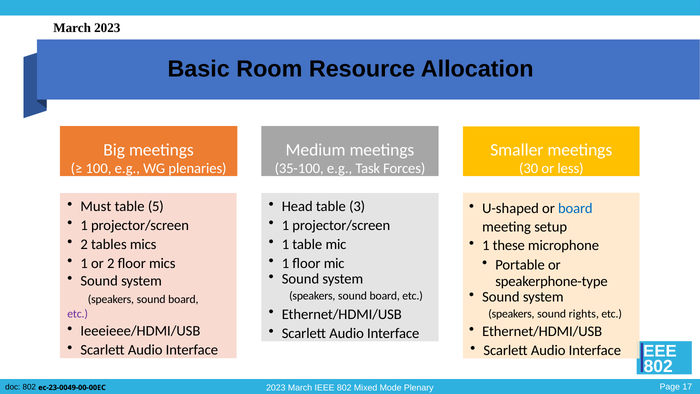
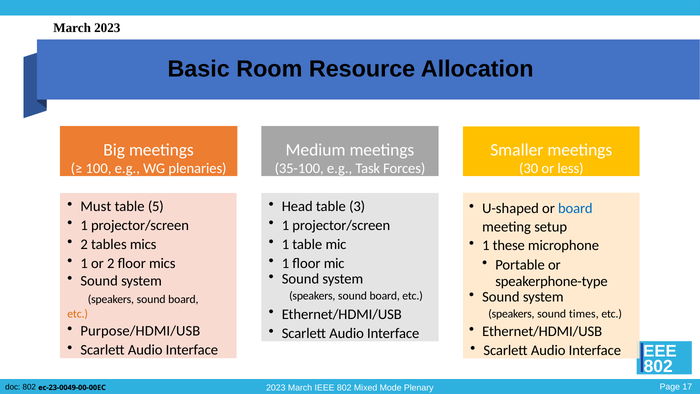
etc colour: purple -> orange (78, 314)
rights: rights -> times (584, 314)
Ieeeieee/HDMI/USB: Ieeeieee/HDMI/USB -> Purpose/HDMI/USB (140, 331)
